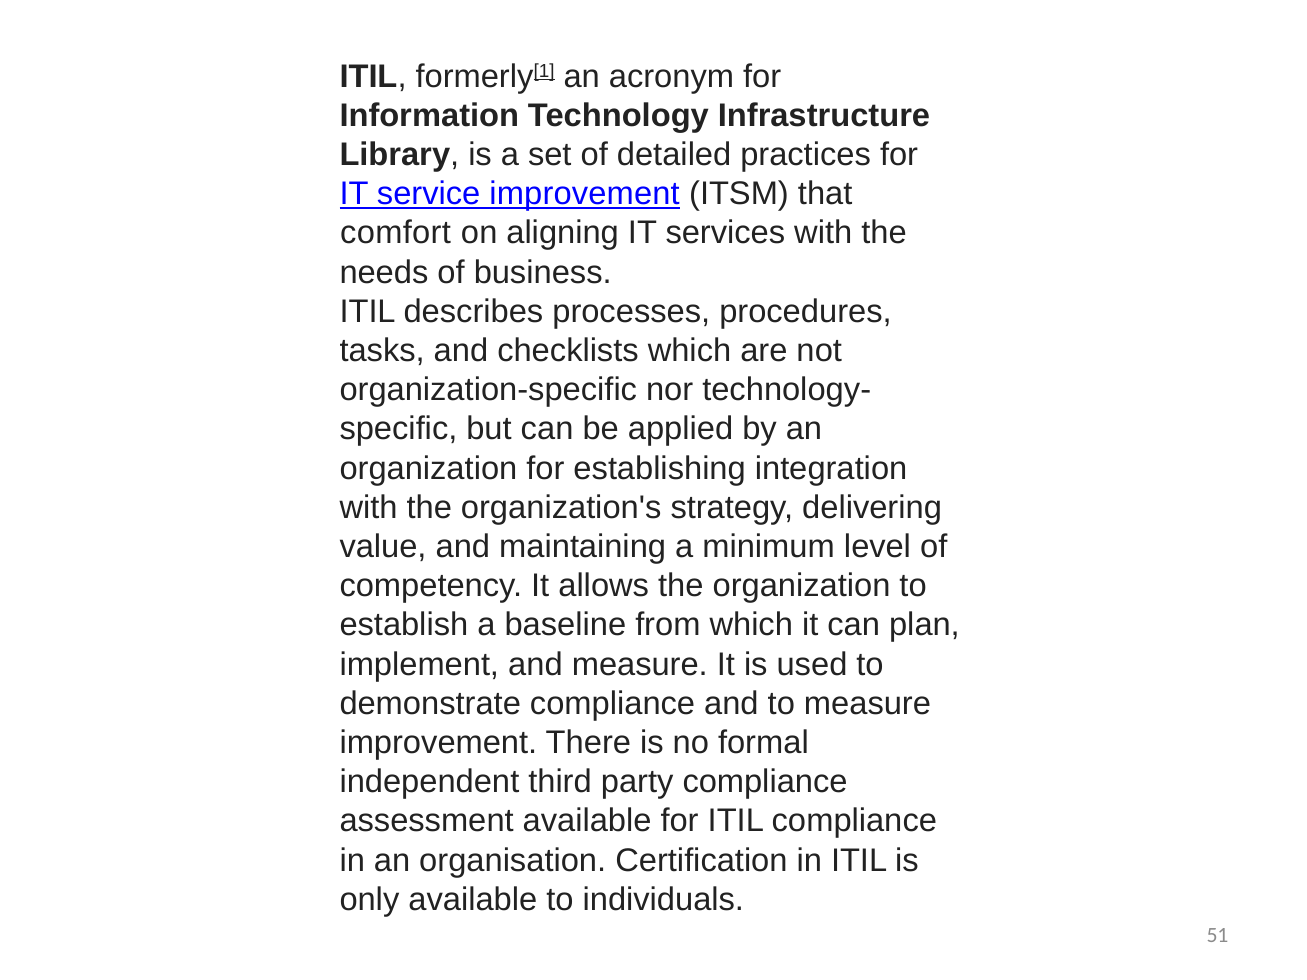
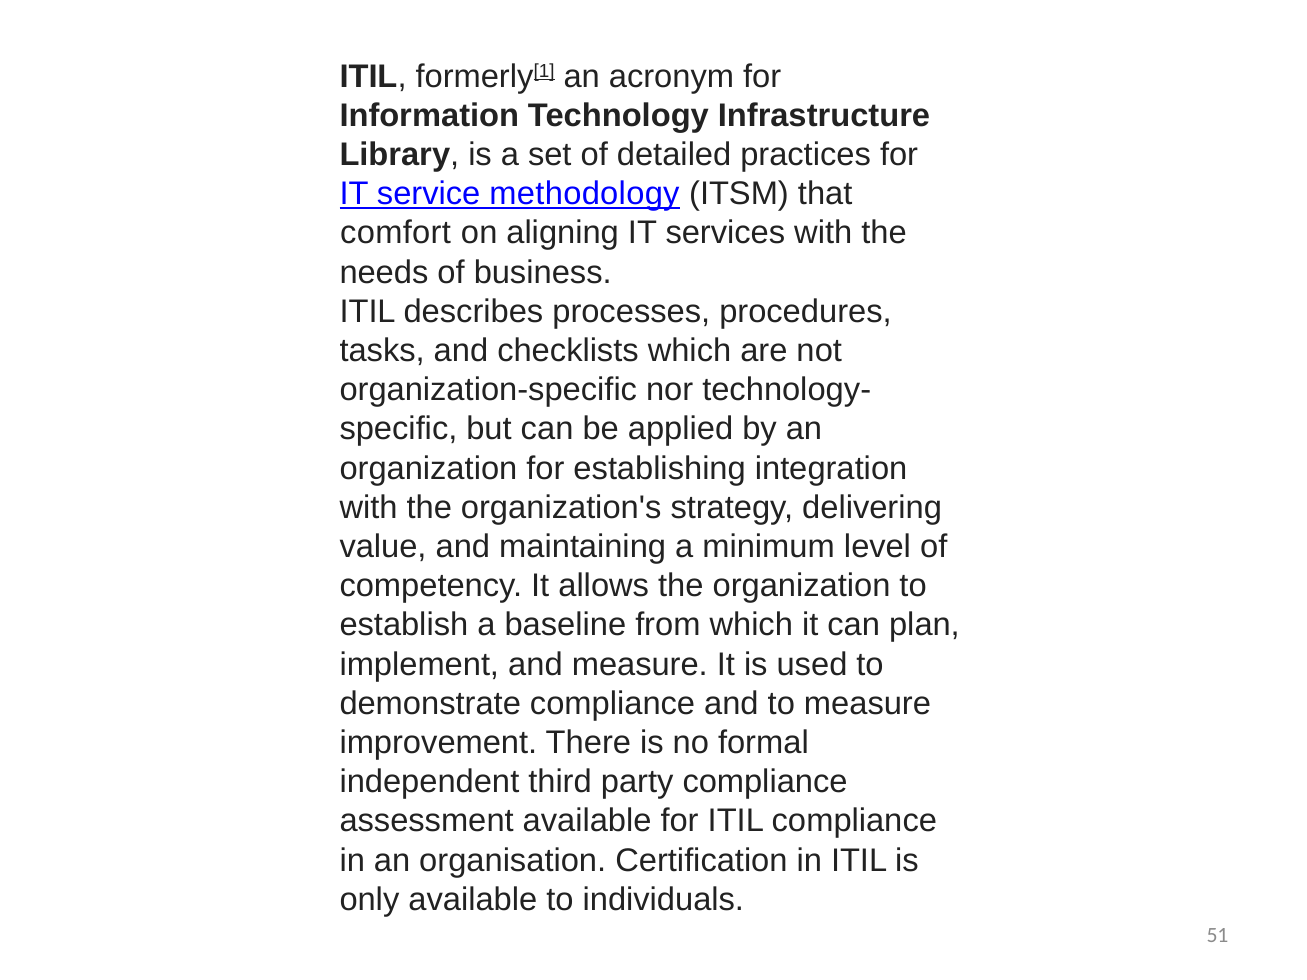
service improvement: improvement -> methodology (585, 194)
